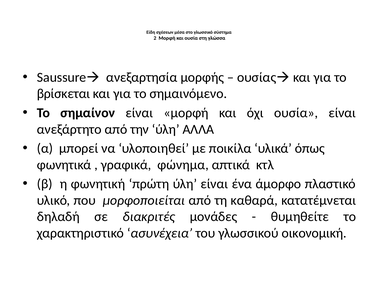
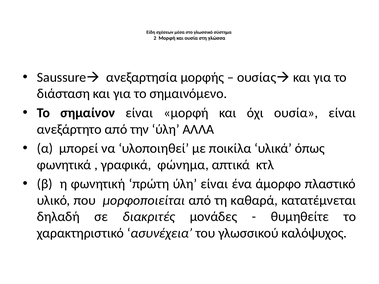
βρίσκεται: βρίσκεται -> διάσταση (63, 94)
οικονομική: οικονομική -> καλόψυχος (314, 233)
